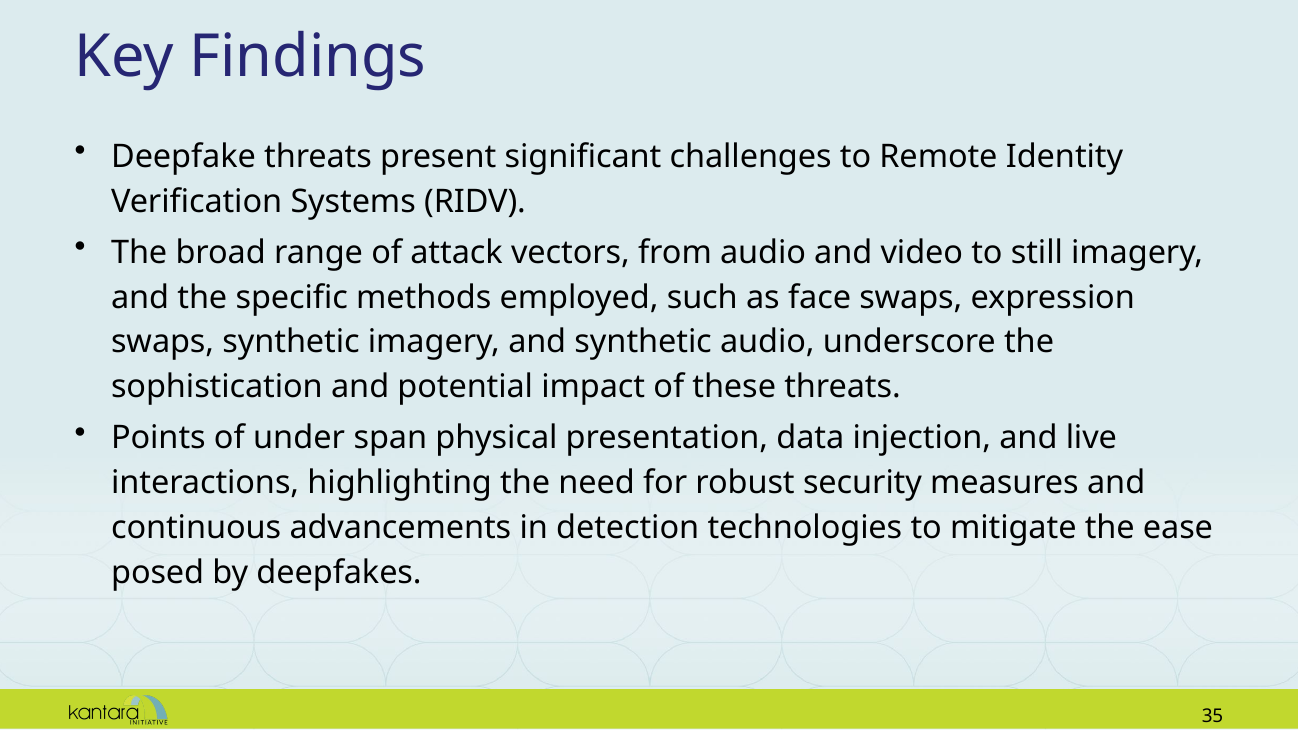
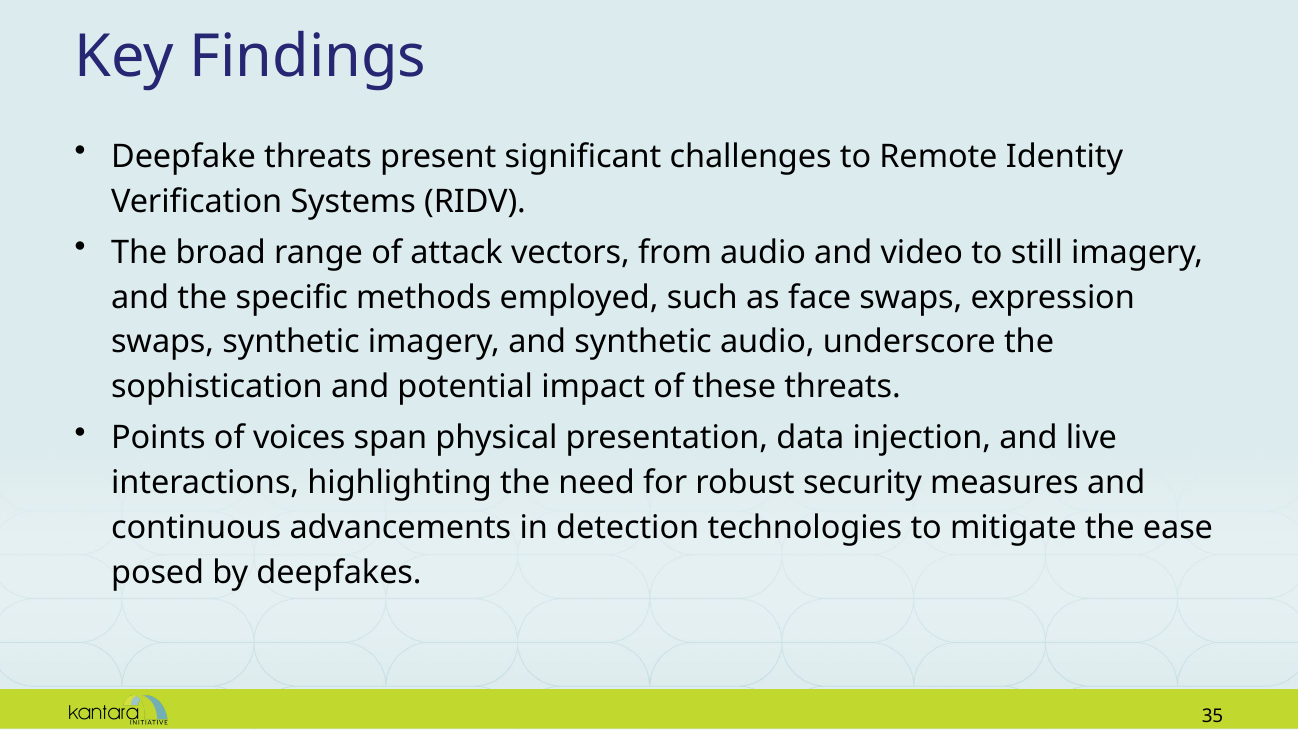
under: under -> voices (299, 438)
